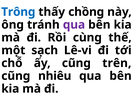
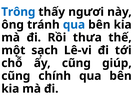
chồng: chồng -> ngươi (86, 12)
qua colour: purple -> blue (74, 25)
cùng: cùng -> thưa (87, 37)
trên: trên -> giúp (117, 63)
nhiêu: nhiêu -> chính (55, 76)
